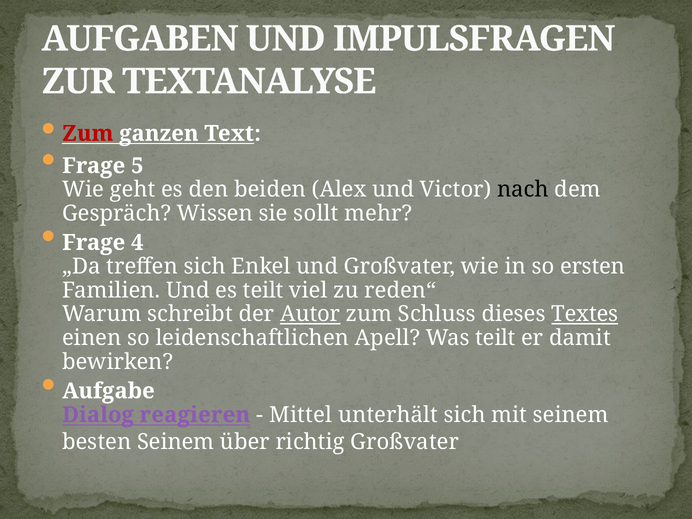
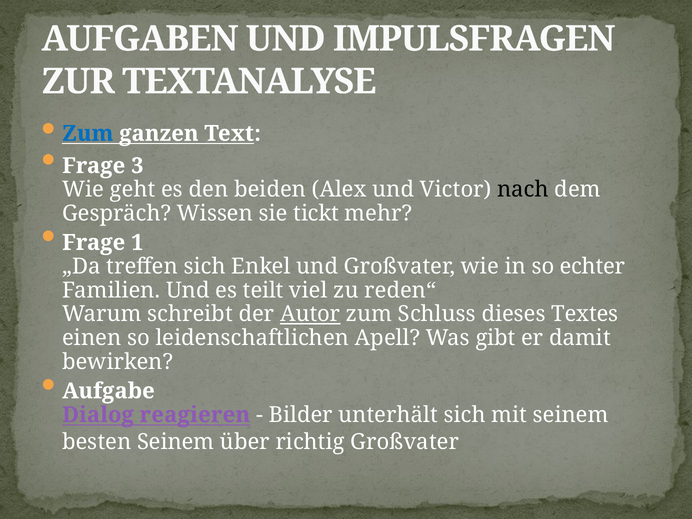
Zum colour: red -> blue (88, 134)
5: 5 -> 3 (137, 166)
sollt: sollt -> tickt (316, 214)
4: 4 -> 1 (137, 243)
ersten: ersten -> echter (593, 266)
Textes underline: present -> none (585, 314)
Was teilt: teilt -> gibt (496, 338)
Mittel: Mittel -> Bilder (301, 415)
